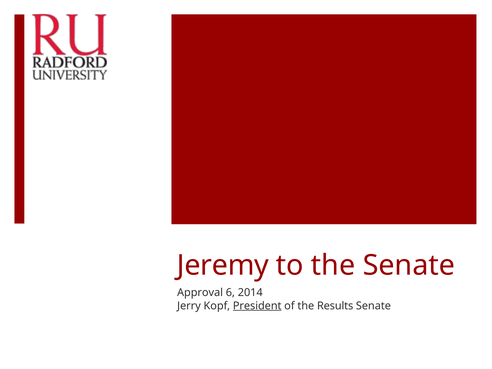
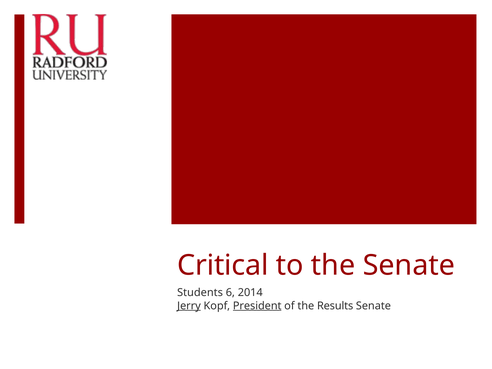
Jeremy: Jeremy -> Critical (223, 265)
Approval: Approval -> Students (200, 293)
Jerry underline: none -> present (189, 306)
